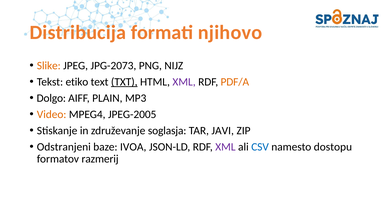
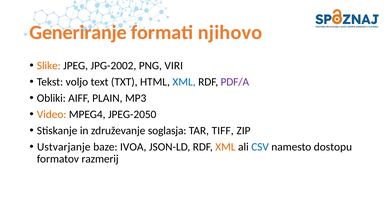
Distribucija: Distribucija -> Generiranje (78, 33)
JPG-2073: JPG-2073 -> JPG-2002 (113, 66)
NIJZ: NIJZ -> VIRI (174, 66)
etiko: etiko -> voljo (77, 82)
TXT underline: present -> none (124, 82)
XML colour: purple -> blue (184, 82)
PDF/A colour: orange -> purple (235, 82)
Dolgo: Dolgo -> Obliki (51, 98)
JPEG-2005: JPEG-2005 -> JPEG-2050 (132, 114)
JAVI: JAVI -> TIFF (223, 131)
Odstranjeni: Odstranjeni -> Ustvarjanje (64, 147)
XML colour: purple -> orange (225, 147)
